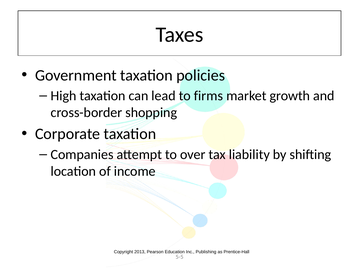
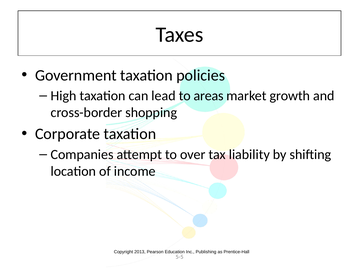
firms: firms -> areas (209, 96)
